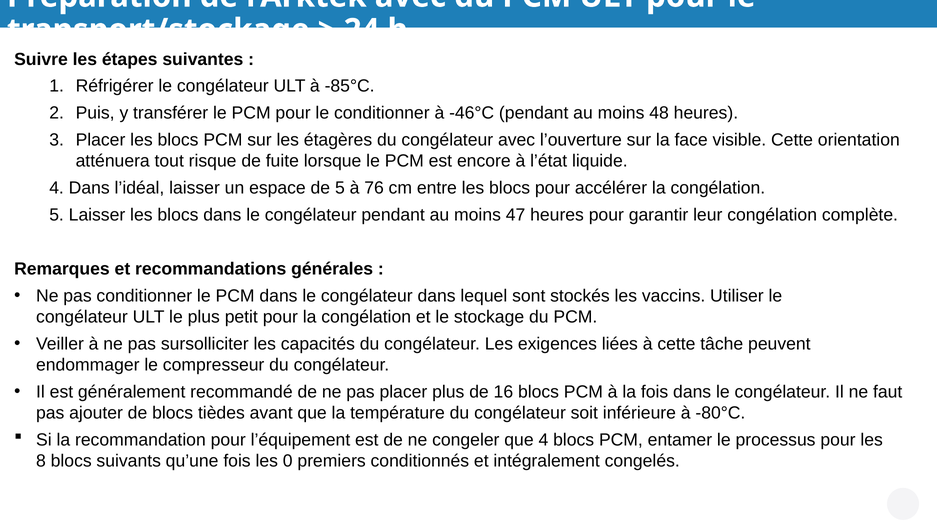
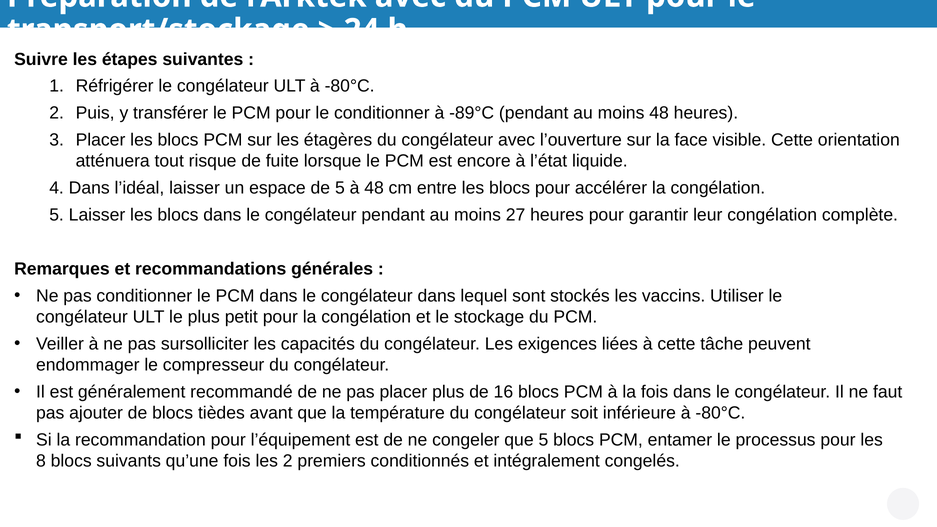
ULT à -85°C: -85°C -> -80°C (350, 86)
-46°C: -46°C -> -89°C (472, 113)
à 76: 76 -> 48 (374, 188)
47: 47 -> 27 (516, 215)
que 4: 4 -> 5 (543, 440)
les 0: 0 -> 2 (288, 461)
